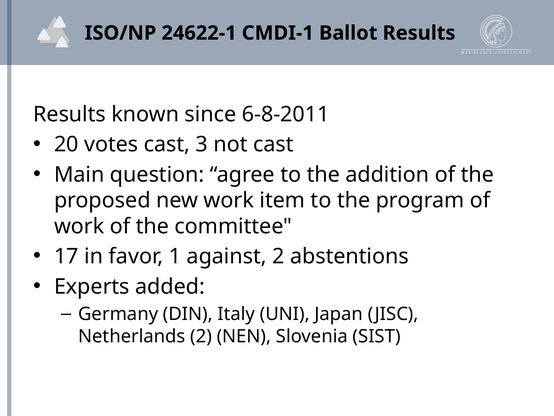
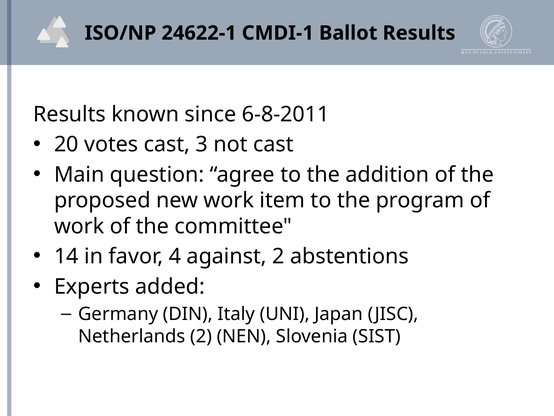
17: 17 -> 14 (66, 256)
1: 1 -> 4 (175, 256)
